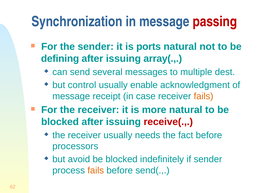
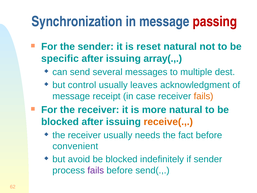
ports: ports -> reset (149, 47)
defining: defining -> specific (60, 59)
enable: enable -> leaves (144, 85)
receive( colour: red -> orange (168, 122)
processors: processors -> convenient (75, 146)
fails colour: orange -> purple (96, 170)
